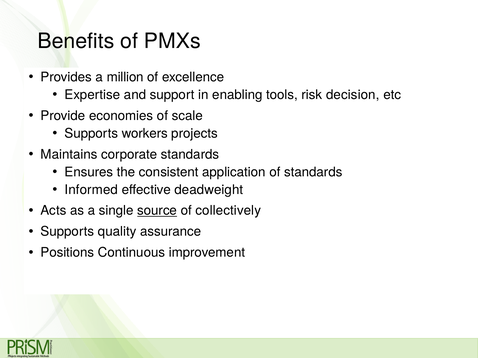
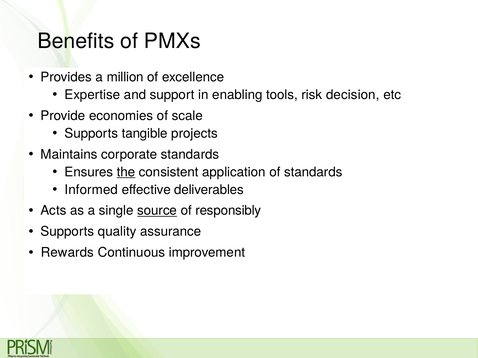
workers: workers -> tangible (145, 134)
the underline: none -> present (126, 172)
deadweight: deadweight -> deliverables (209, 190)
collectively: collectively -> responsibly (228, 211)
Positions: Positions -> Rewards (67, 253)
